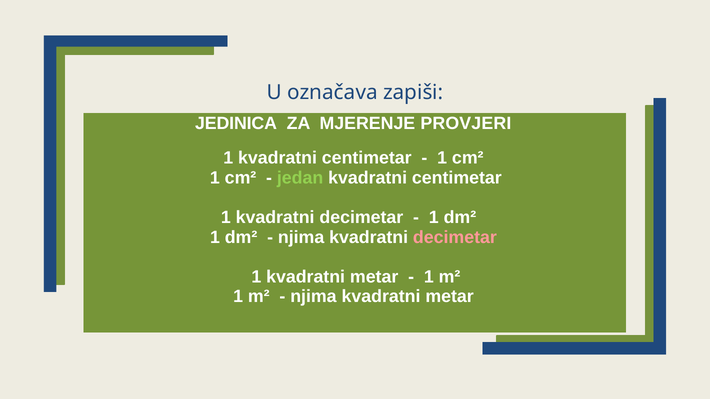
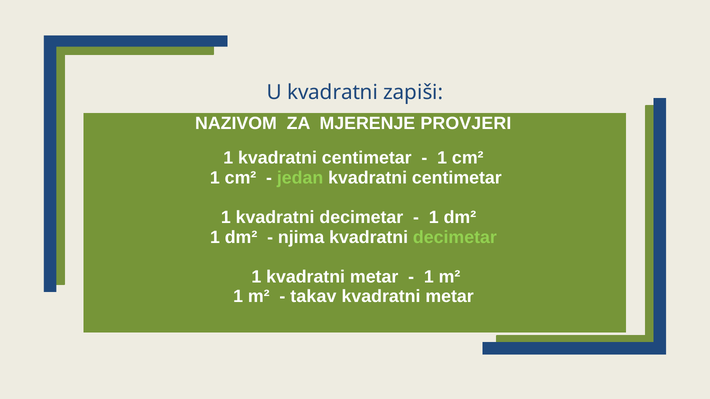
U označava: označava -> kvadratni (333, 92)
JEDINICA: JEDINICA -> NAZIVOM (236, 124)
decimetar colour: pink -> light green (455, 237)
njima: njima -> takav (313, 297)
